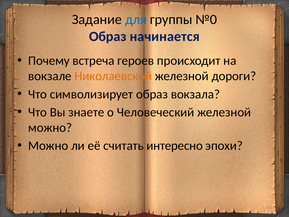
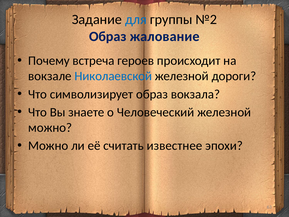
№0: №0 -> №2 (206, 20)
начинается: начинается -> жалование (165, 36)
Николаевской colour: orange -> blue (113, 76)
интересно: интересно -> известнее (175, 145)
